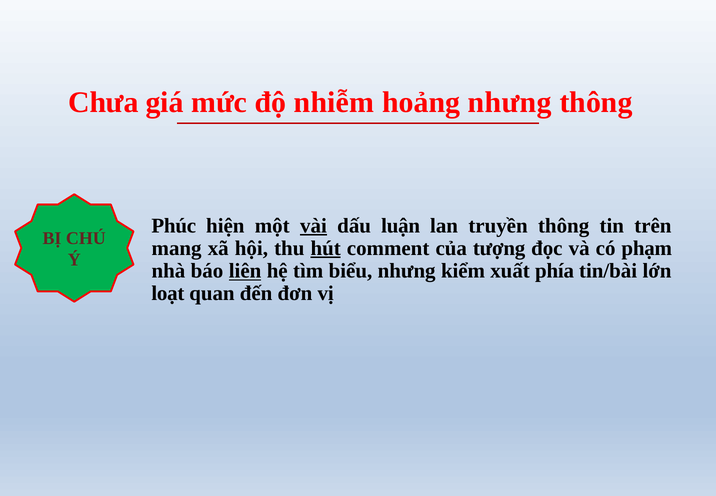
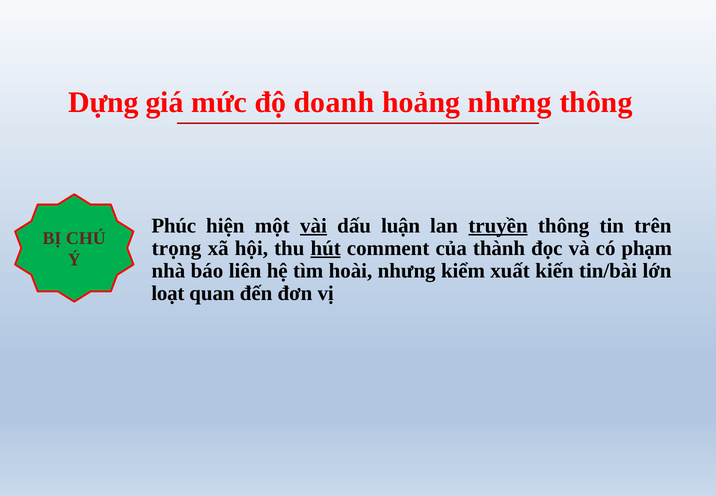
Chưa: Chưa -> Dựng (103, 102)
nhiễm: nhiễm -> doanh (334, 102)
truyền underline: none -> present (498, 226)
mang: mang -> trọng (176, 248)
tượng: tượng -> thành (499, 248)
liên underline: present -> none (245, 271)
biểu: biểu -> hoài (350, 271)
phía: phía -> kiến (554, 271)
